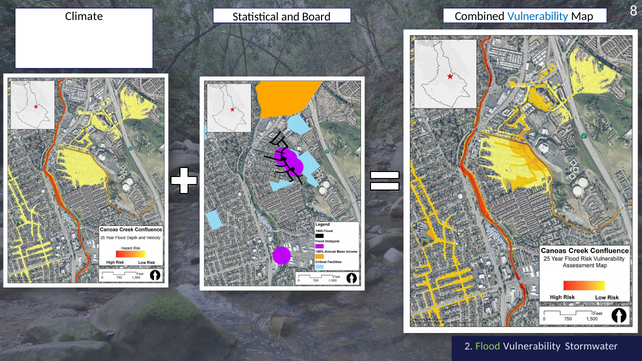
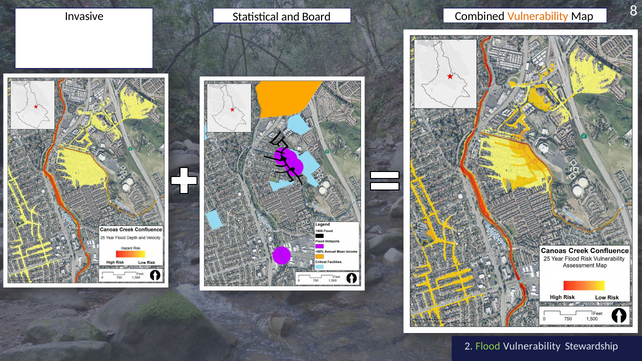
Climate: Climate -> Invasive (84, 16)
Vulnerability colour: blue -> orange (538, 16)
Stormwater: Stormwater -> Stewardship (592, 346)
